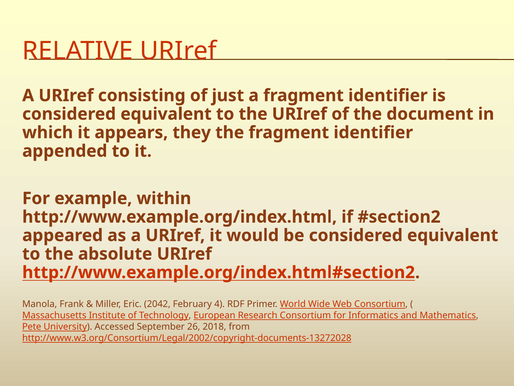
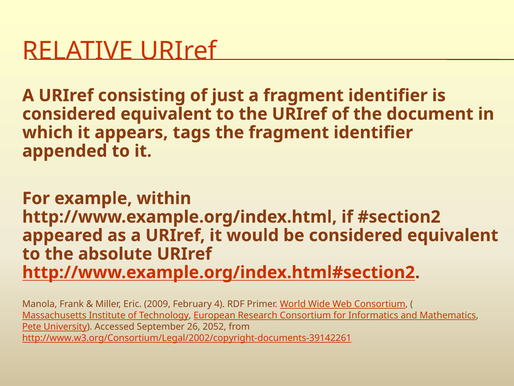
they: they -> tags (192, 132)
2042: 2042 -> 2009 (157, 304)
2018: 2018 -> 2052 (214, 326)
http://www.w3.org/Consortium/Legal/2002/copyright-documents-13272028: http://www.w3.org/Consortium/Legal/2002/copyright-documents-13272028 -> http://www.w3.org/Consortium/Legal/2002/copyright-documents-39142261 (187, 338)
